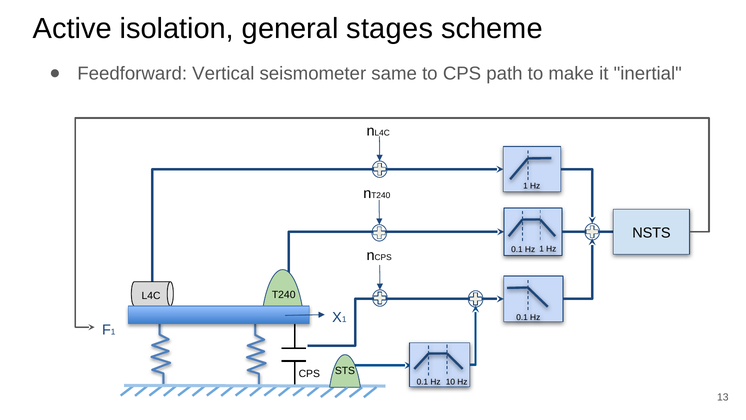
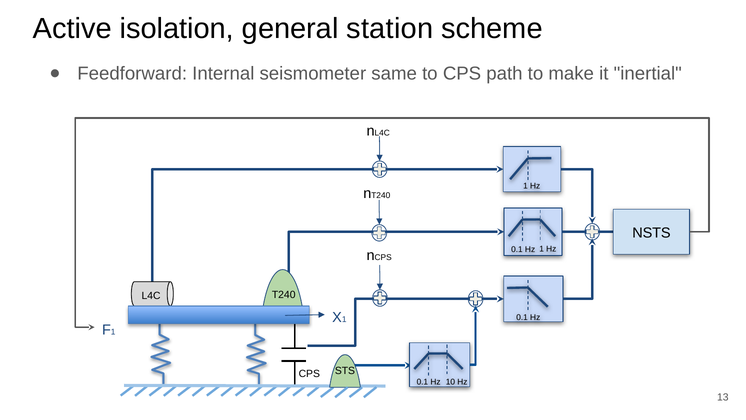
stages: stages -> station (390, 29)
Vertical: Vertical -> Internal (223, 73)
